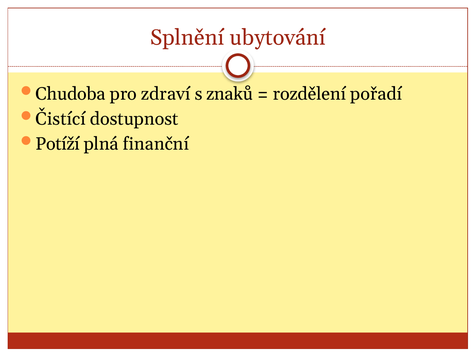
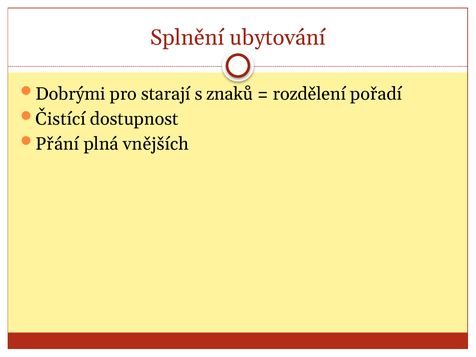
Chudoba: Chudoba -> Dobrými (71, 94)
zdraví: zdraví -> starají (166, 94)
Potíží: Potíží -> Přání (57, 144)
finanční: finanční -> vnějších (156, 144)
